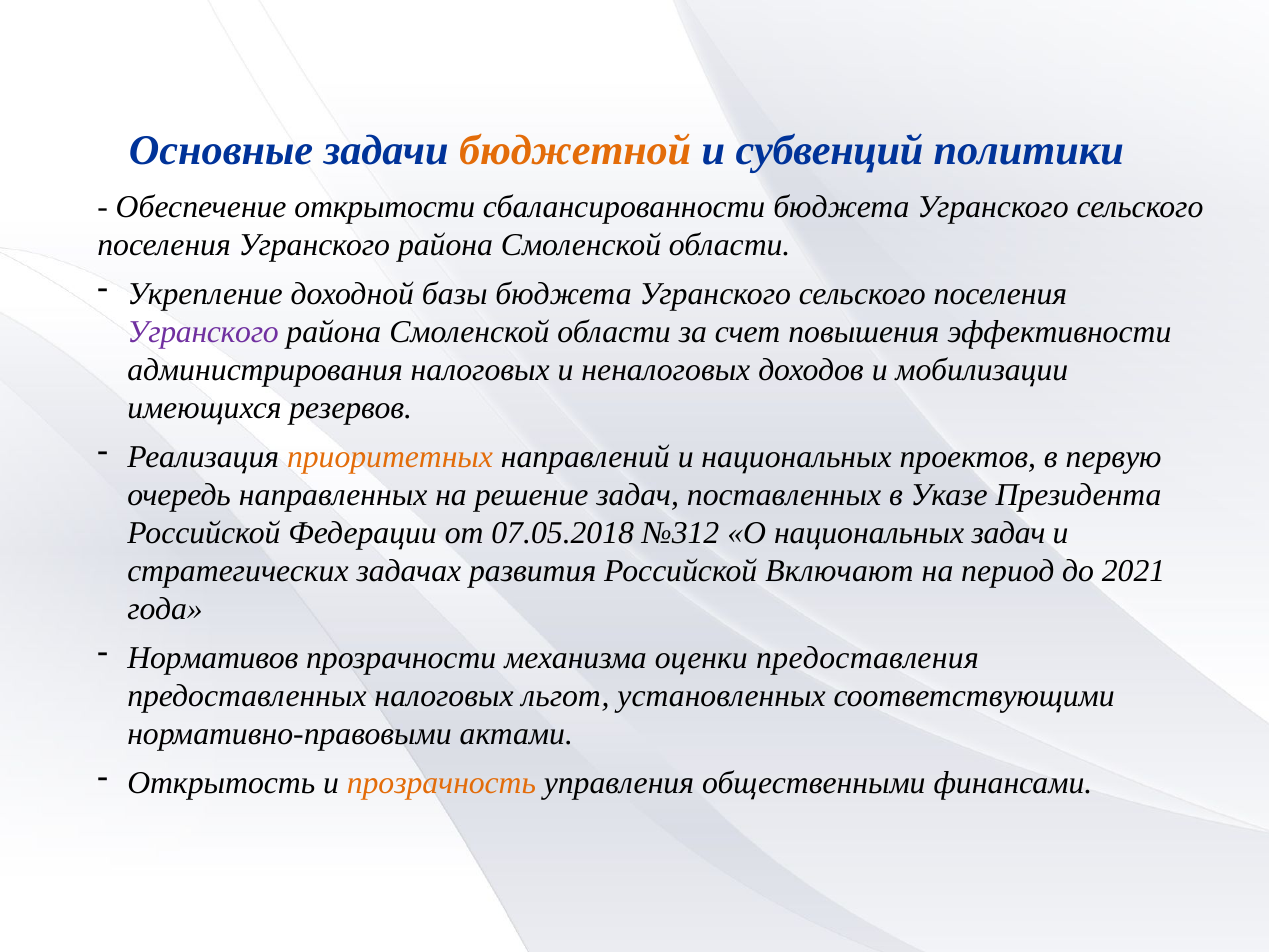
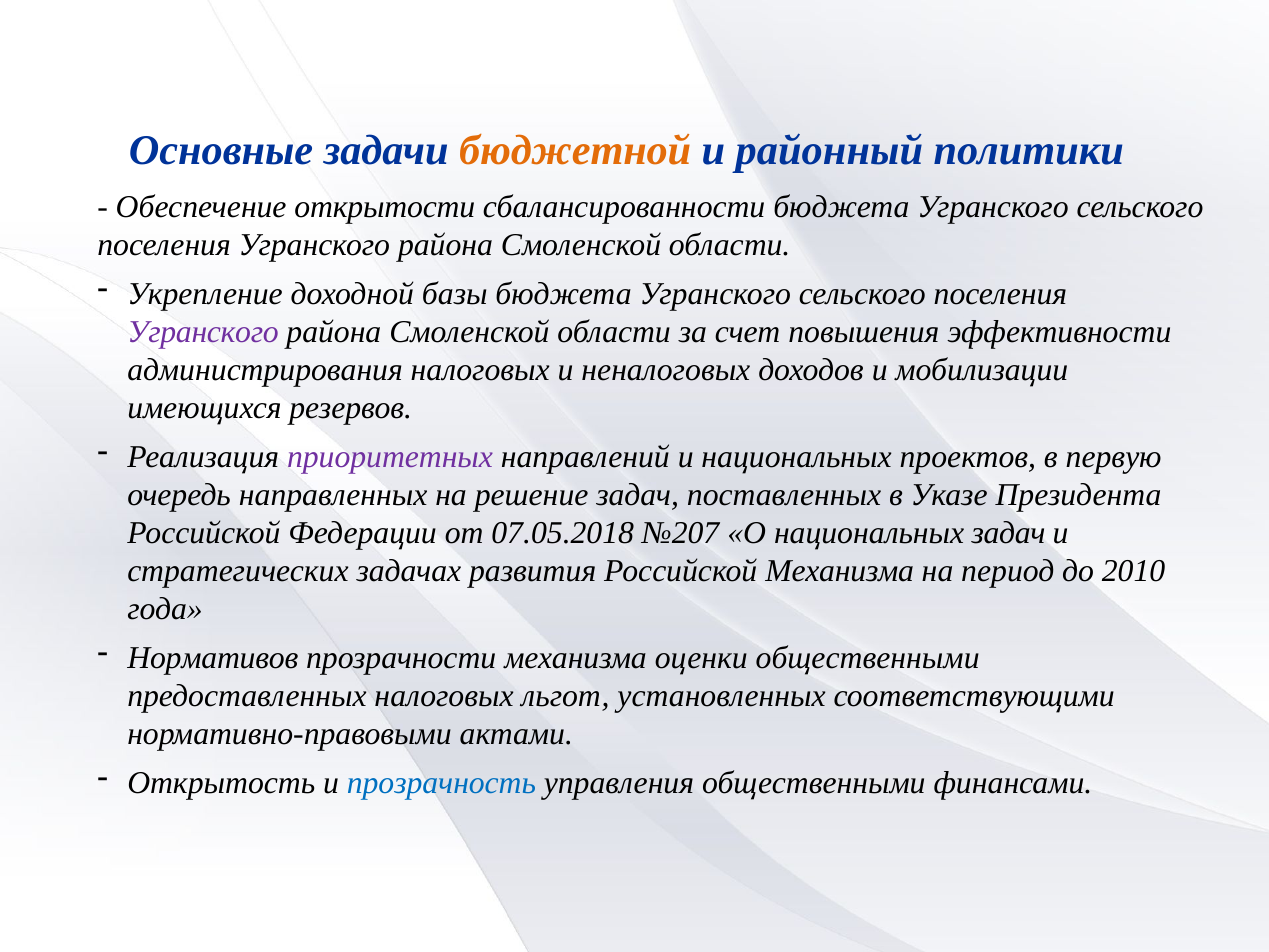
субвенций: субвенций -> районный (829, 151)
приоритетных colour: orange -> purple (390, 457)
№312: №312 -> №207 (681, 533)
Российской Включают: Включают -> Механизма (840, 571)
2021: 2021 -> 2010 (1134, 571)
оценки предоставления: предоставления -> общественными (868, 658)
прозрачность colour: orange -> blue (441, 783)
